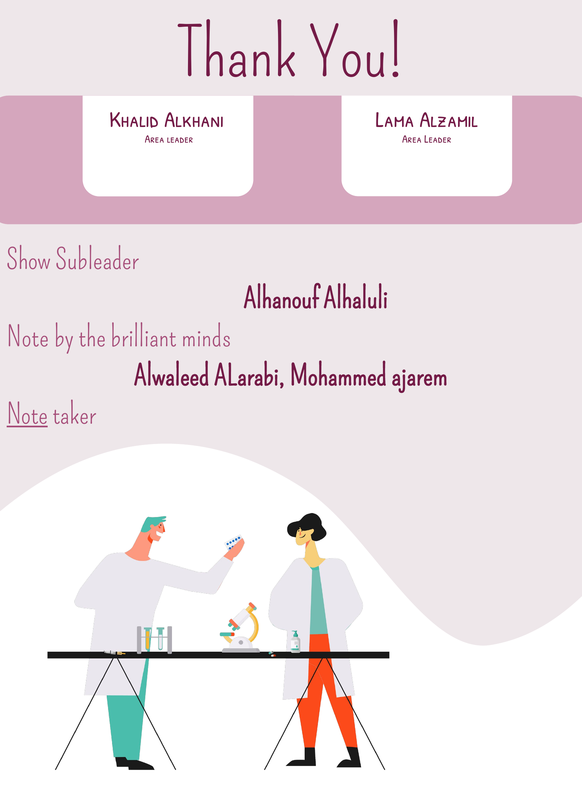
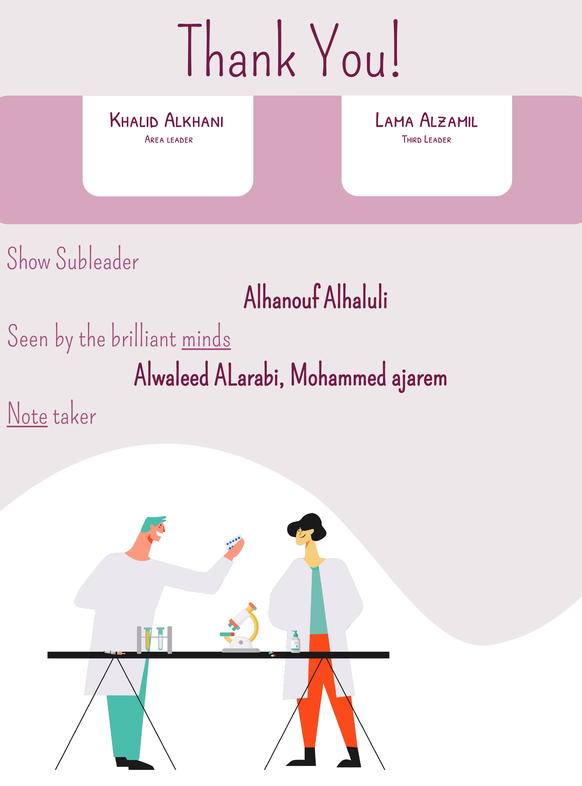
Area: Area -> Third (412, 139)
Note: Note -> Seen (28, 337)
minds underline: none -> present (206, 337)
